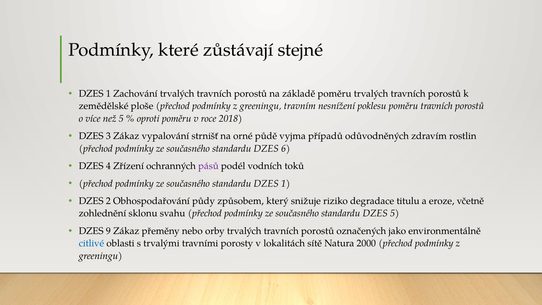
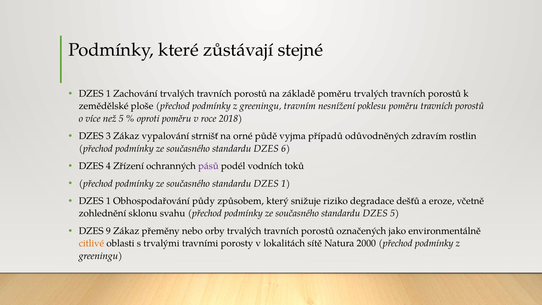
2: 2 -> 1 (108, 201)
titulu: titulu -> dešťů (408, 201)
citlivé colour: blue -> orange (91, 243)
